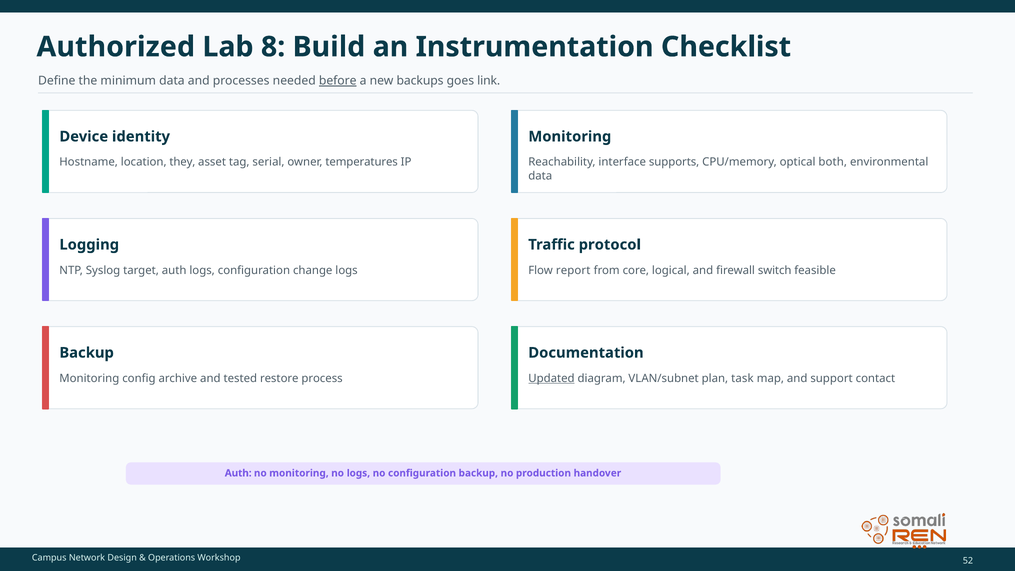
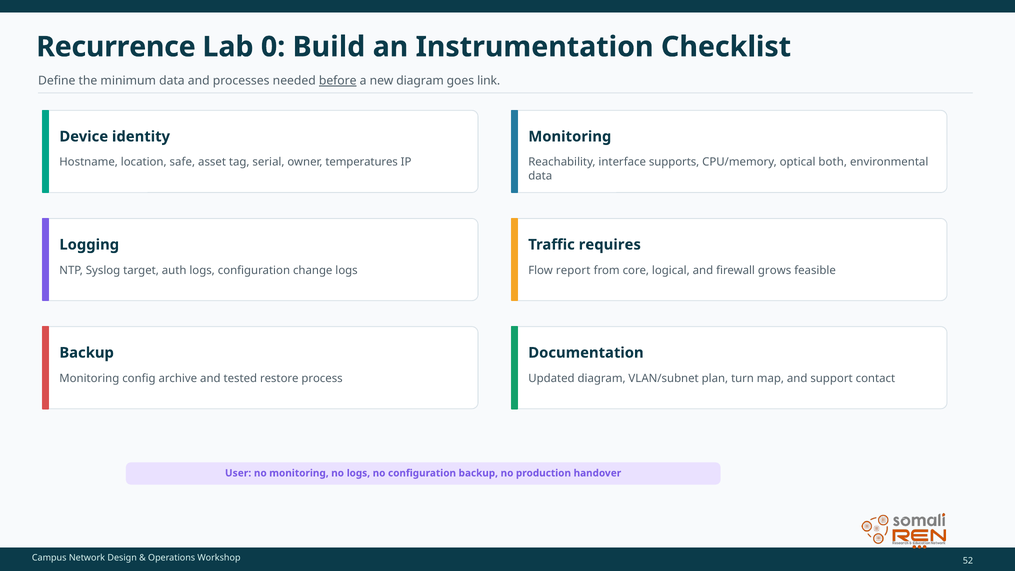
Authorized: Authorized -> Recurrence (116, 47)
8: 8 -> 0 (273, 47)
new backups: backups -> diagram (420, 81)
they: they -> safe (182, 162)
protocol: protocol -> requires (610, 245)
switch: switch -> grows (775, 270)
Updated underline: present -> none (551, 378)
task: task -> turn (743, 378)
Auth: Auth -> User (238, 473)
